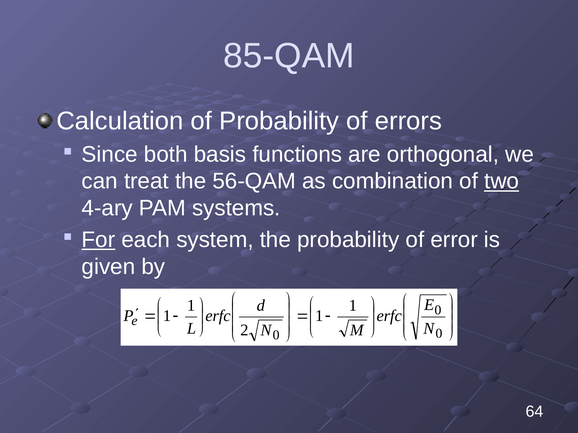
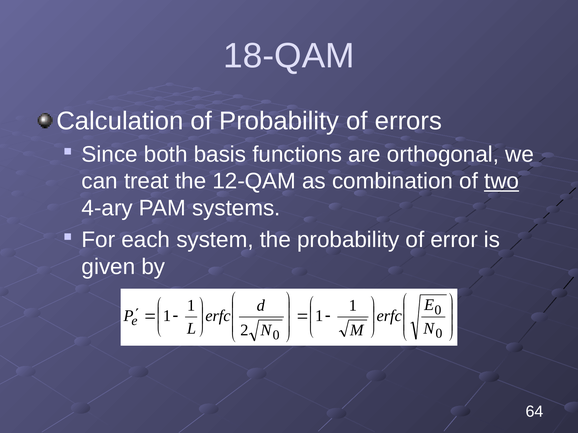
85-QAM: 85-QAM -> 18-QAM (289, 56)
56-QAM: 56-QAM -> 12-QAM (254, 181)
For underline: present -> none (98, 240)
